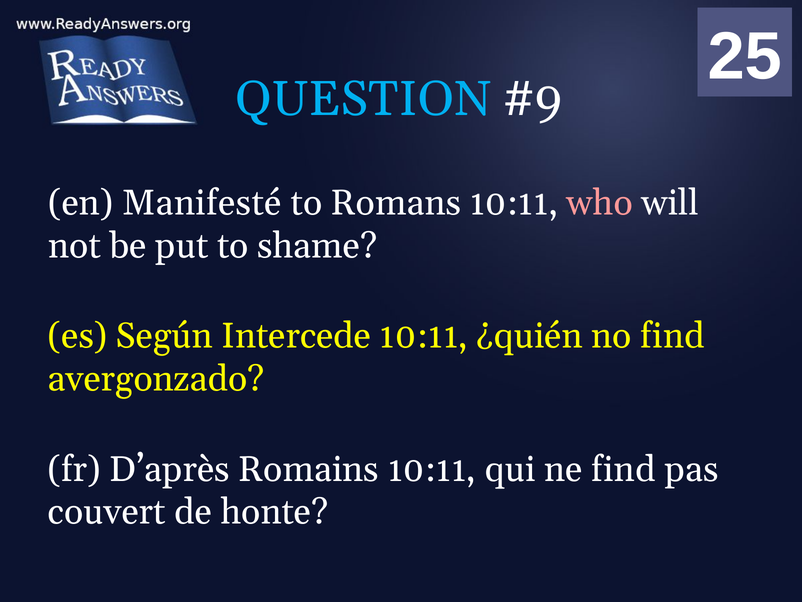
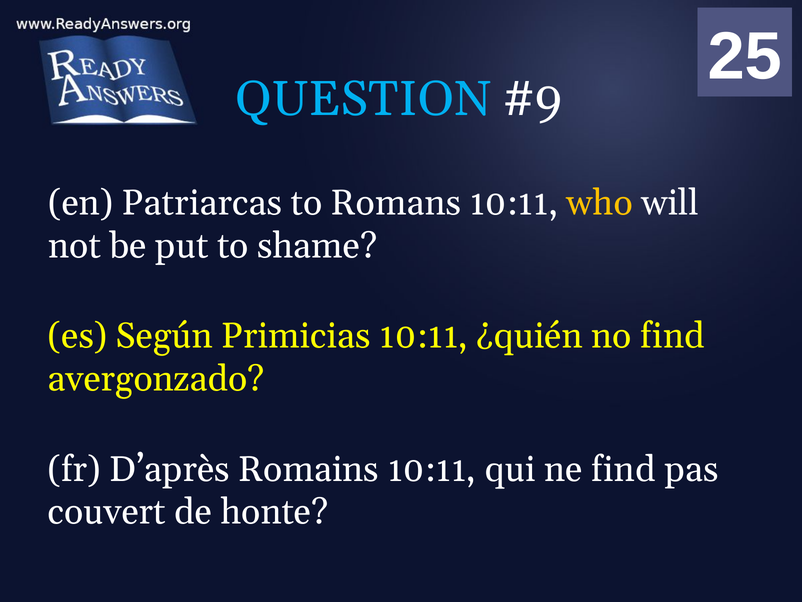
Manifesté: Manifesté -> Patriarcas (202, 203)
who colour: pink -> yellow (600, 203)
Intercede: Intercede -> Primicias (296, 336)
